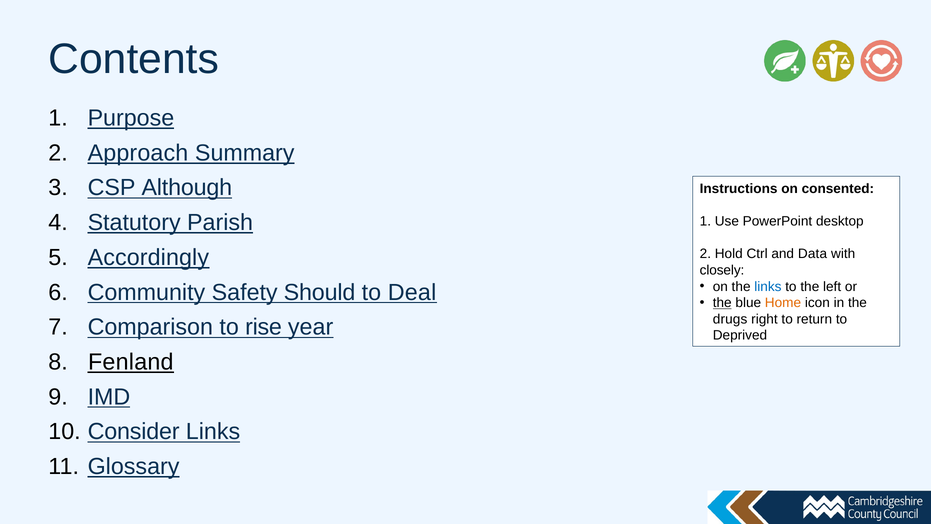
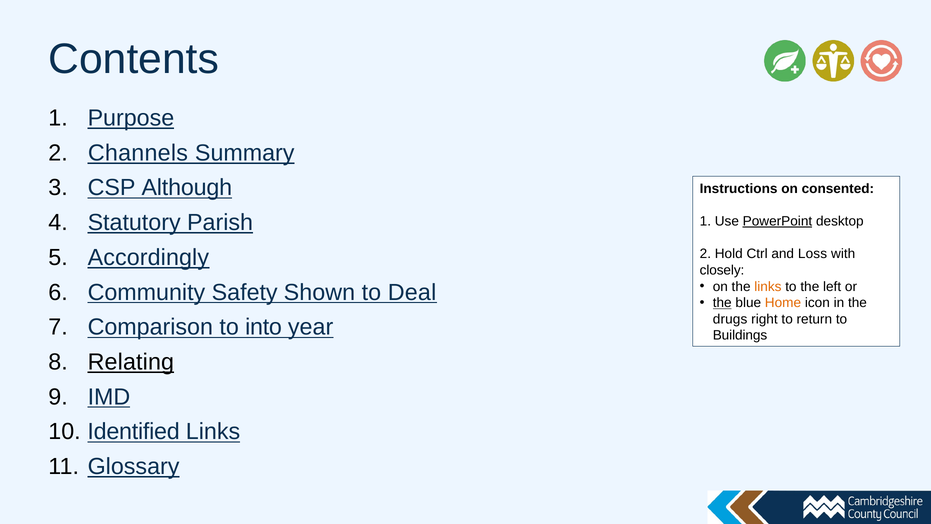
Approach: Approach -> Channels (138, 153)
PowerPoint underline: none -> present (777, 221)
Data: Data -> Loss (813, 254)
links colour: blue -> orange (768, 286)
Should: Should -> Shown (319, 292)
rise: rise -> into (264, 327)
Deprived: Deprived -> Buildings (740, 335)
Fenland: Fenland -> Relating (131, 362)
Consider: Consider -> Identified (134, 431)
